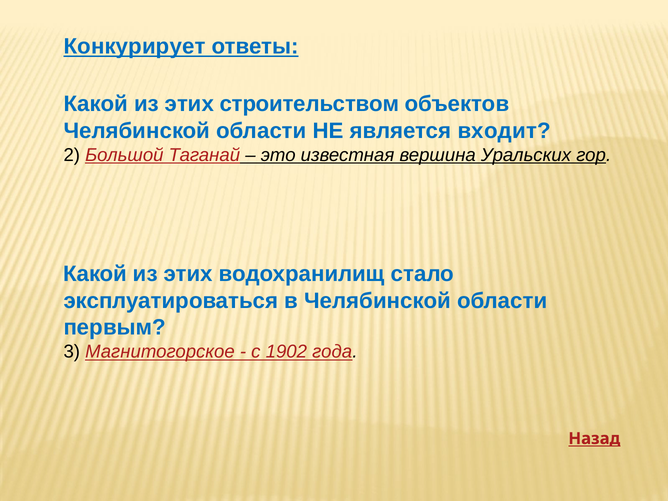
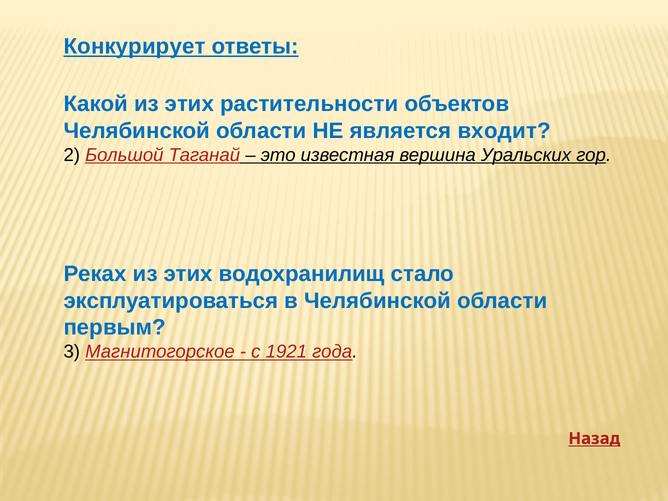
строительством: строительством -> растительности (309, 104)
Какой: Какой -> Реках (95, 274)
1902: 1902 -> 1921 (286, 352)
